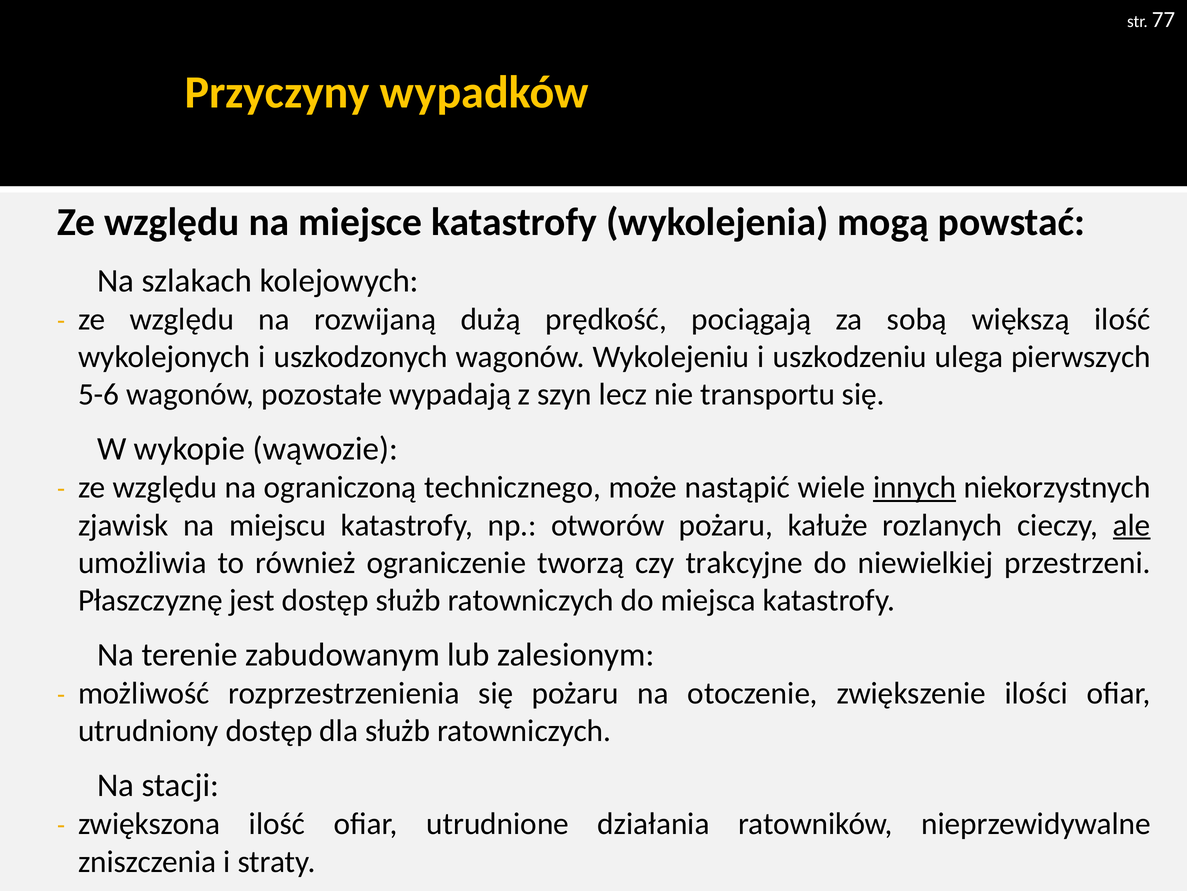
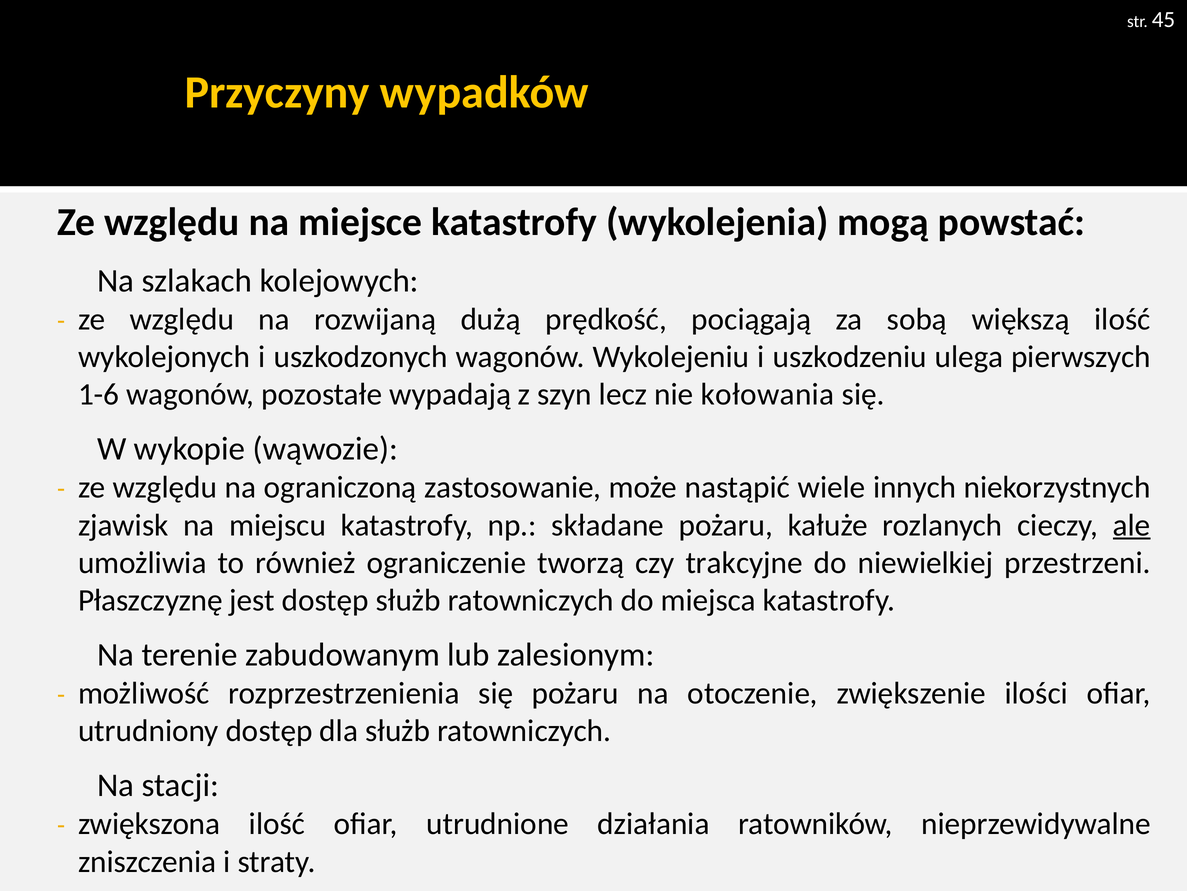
77: 77 -> 45 (1163, 20)
5-6: 5-6 -> 1-6 (99, 394)
transportu: transportu -> kołowania (768, 394)
technicznego: technicznego -> zastosowanie (513, 487)
innych underline: present -> none (915, 487)
otworów: otworów -> składane (608, 525)
